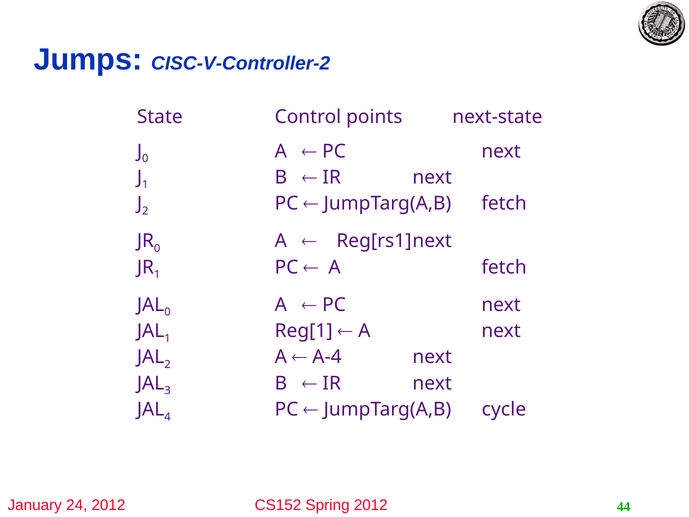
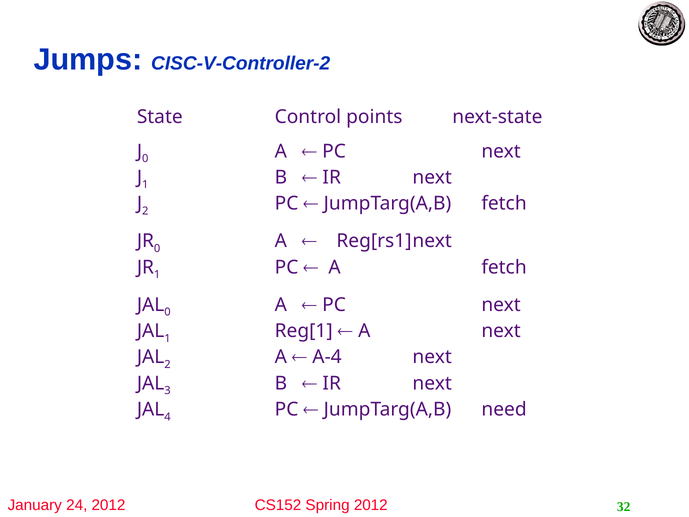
cycle: cycle -> need (504, 409)
44: 44 -> 32 (624, 507)
